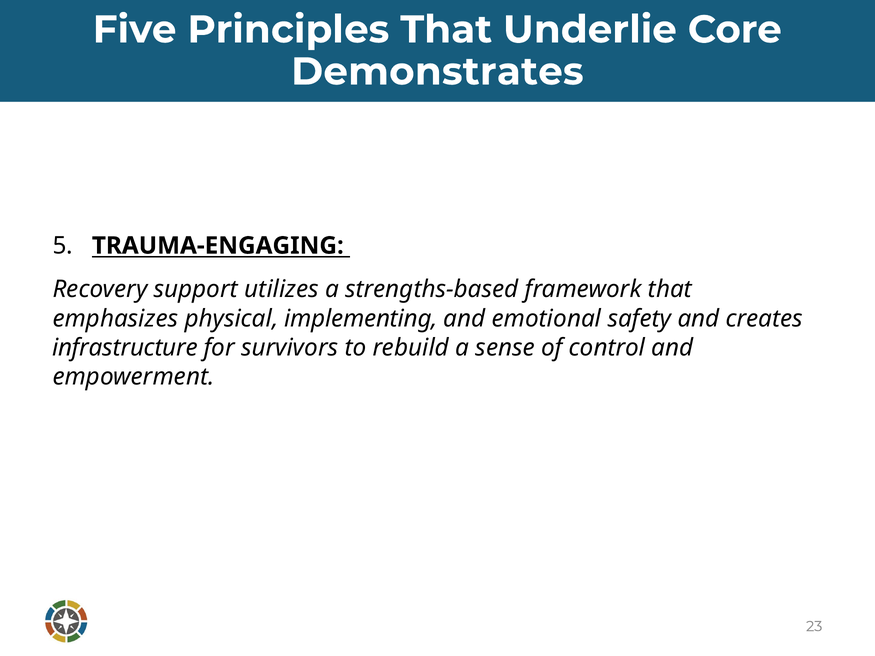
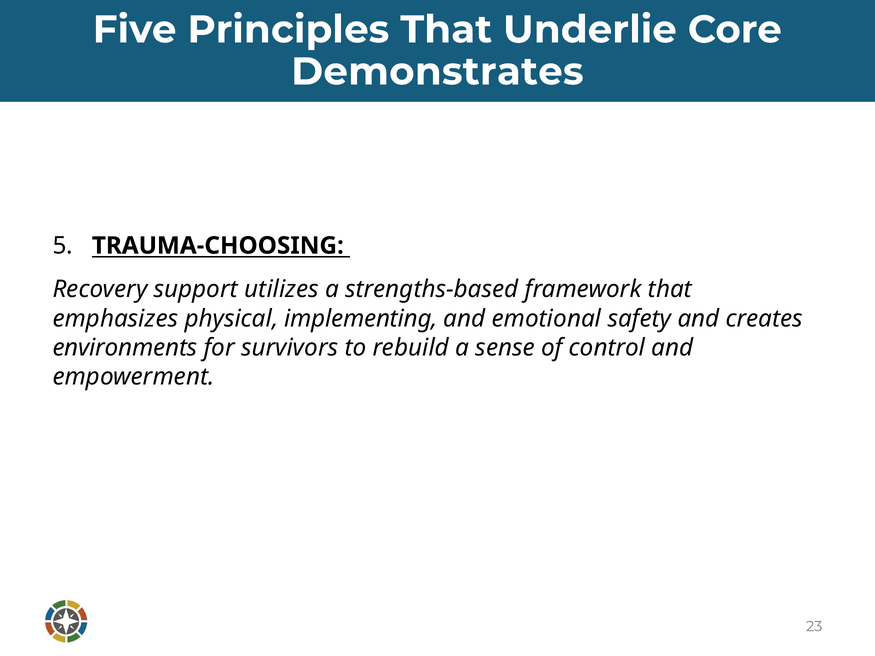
TRAUMA-ENGAGING: TRAUMA-ENGAGING -> TRAUMA-CHOOSING (218, 246)
infrastructure: infrastructure -> environments (125, 348)
